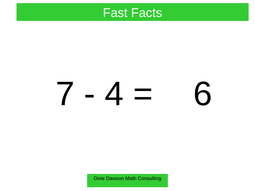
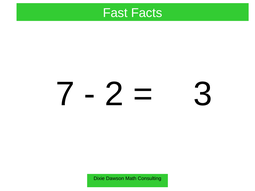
4: 4 -> 2 (114, 94)
6: 6 -> 3 (203, 94)
